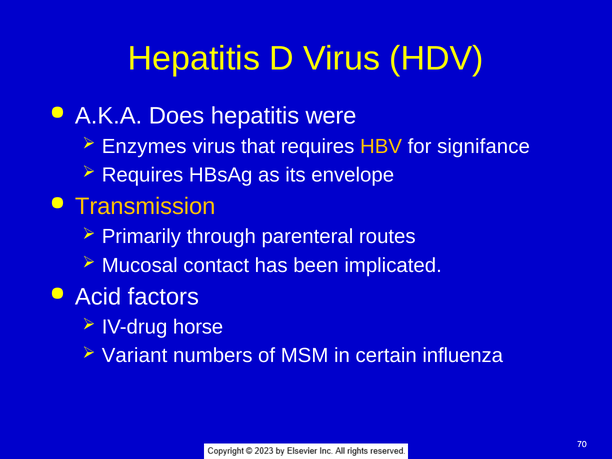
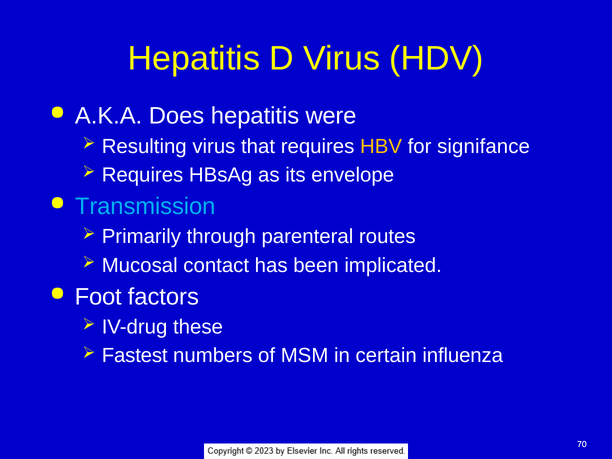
Enzymes: Enzymes -> Resulting (144, 146)
Transmission colour: yellow -> light blue (145, 206)
Acid: Acid -> Foot (98, 297)
horse: horse -> these (198, 327)
Variant: Variant -> Fastest (135, 356)
